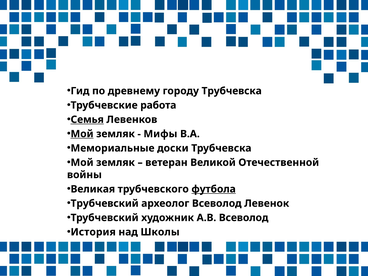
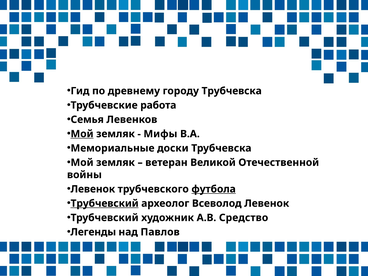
Семья underline: present -> none (87, 120)
Великая: Великая -> Левенок (93, 189)
Трубчевский underline: none -> present (105, 203)
А.В Всеволод: Всеволод -> Средство (244, 218)
История: История -> Легенды (93, 232)
Школы: Школы -> Павлов (160, 232)
